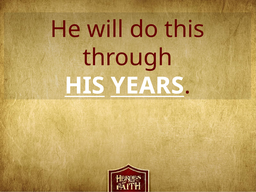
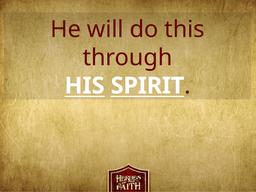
YEARS: YEARS -> SPIRIT (148, 86)
